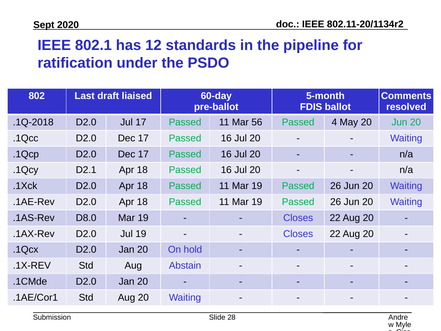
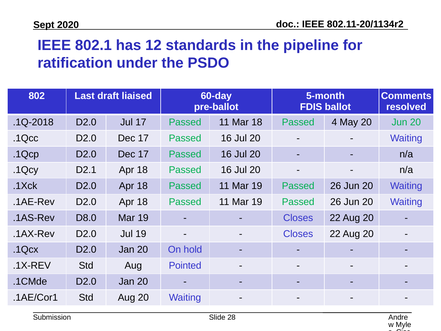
Mar 56: 56 -> 18 (257, 122)
Abstain: Abstain -> Pointed (185, 265)
